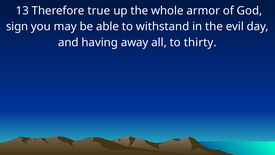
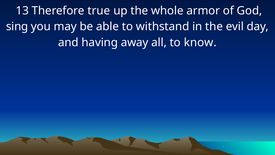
sign: sign -> sing (17, 27)
thirty: thirty -> know (200, 42)
